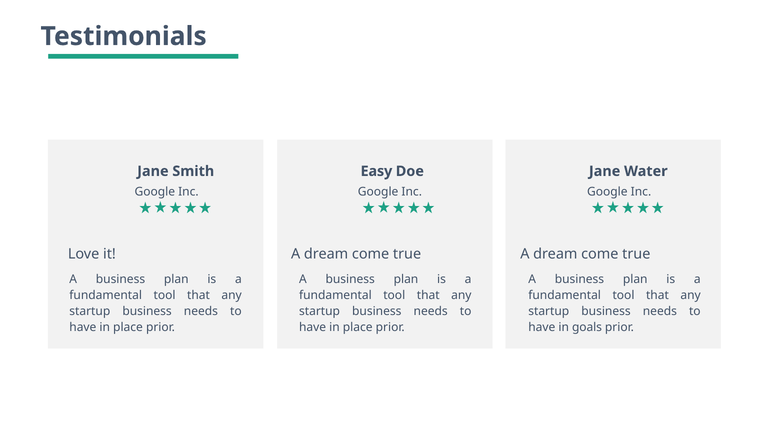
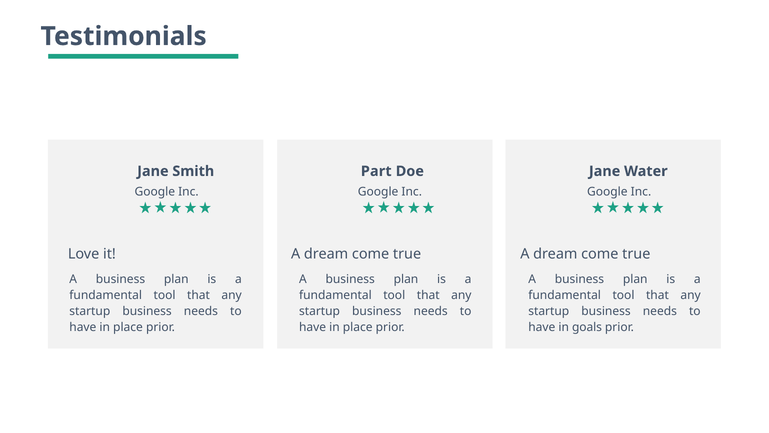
Easy: Easy -> Part (376, 171)
